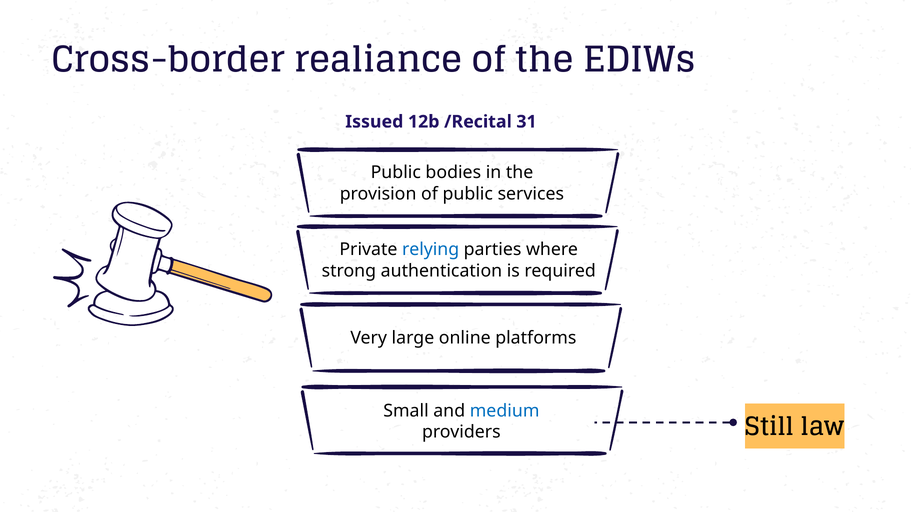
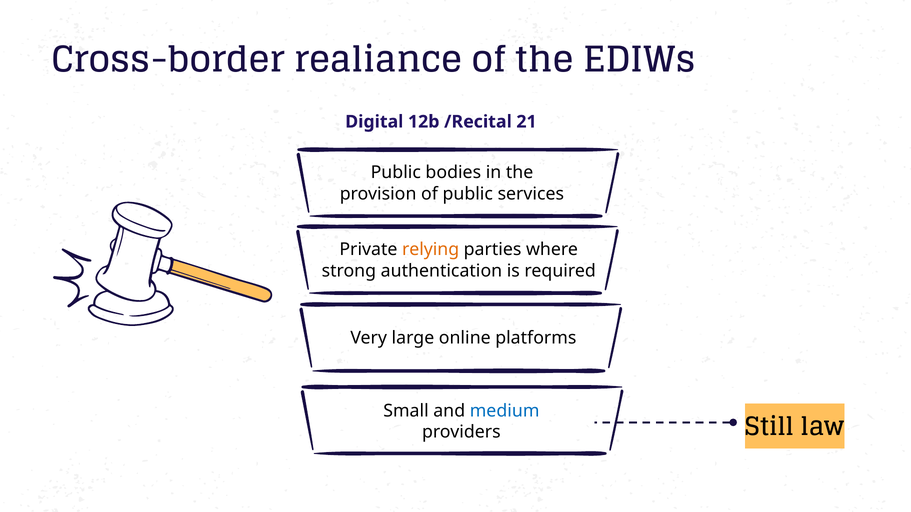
Issued: Issued -> Digital (374, 122)
31: 31 -> 21 (527, 122)
relying colour: blue -> orange (431, 250)
